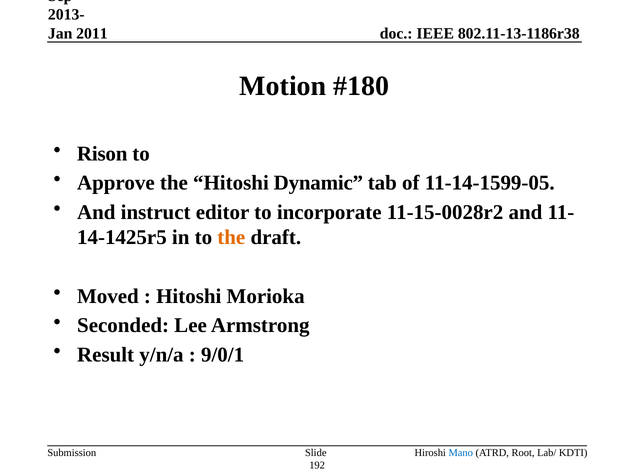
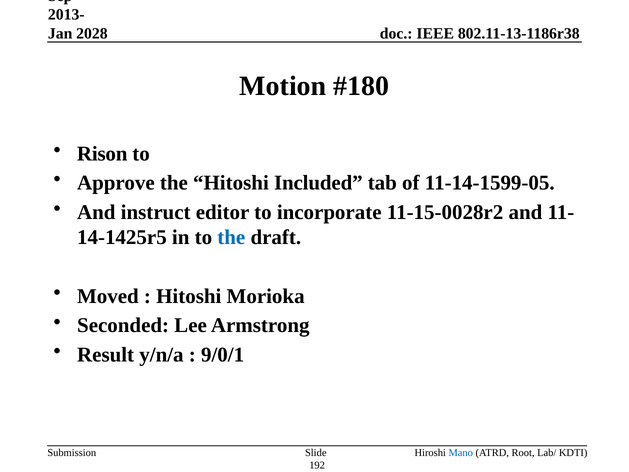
2011: 2011 -> 2028 (92, 34)
Dynamic: Dynamic -> Included (318, 183)
the colour: orange -> blue (231, 237)
